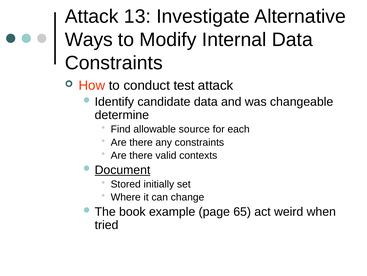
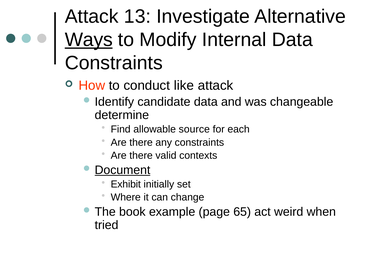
Ways underline: none -> present (89, 40)
test: test -> like (184, 85)
Stored: Stored -> Exhibit (126, 184)
